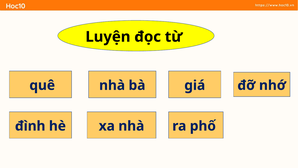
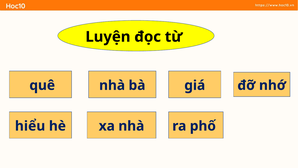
đình: đình -> hiểu (30, 126)
